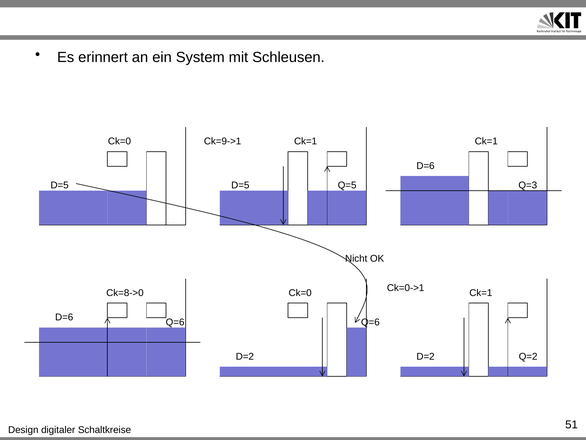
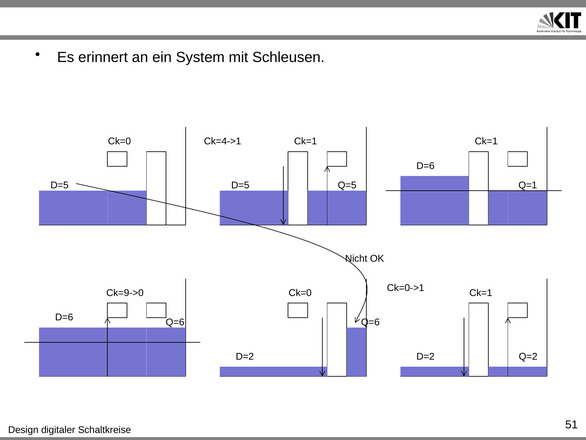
Ck=9->1: Ck=9->1 -> Ck=4->1 (223, 141)
Q=3: Q=3 -> Q=1 (528, 185)
Ck=8->0: Ck=8->0 -> Ck=9->0 (125, 293)
